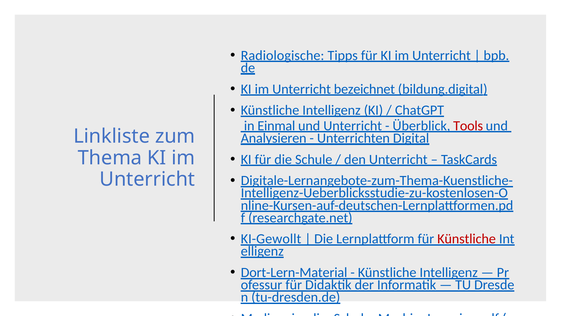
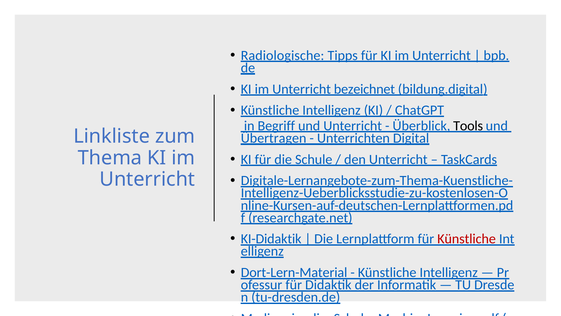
Einmal: Einmal -> Begriff (276, 126)
Tools colour: red -> black (468, 126)
Analysieren: Analysieren -> Übertragen (274, 138)
KI-Gewollt: KI-Gewollt -> KI-Didaktik (271, 239)
